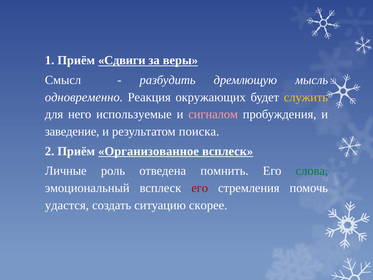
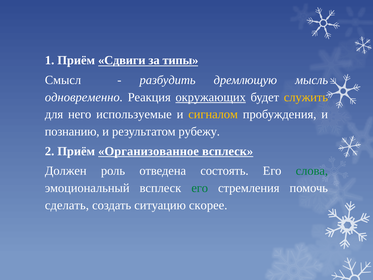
веры: веры -> типы (180, 60)
окружающих underline: none -> present (211, 97)
сигналом colour: pink -> yellow (213, 114)
заведение: заведение -> познанию (72, 131)
поиска: поиска -> рубежу (199, 131)
Личные: Личные -> Должен (66, 171)
помнить: помнить -> состоять (224, 171)
его colour: red -> green (200, 188)
удастся: удастся -> сделать (67, 205)
